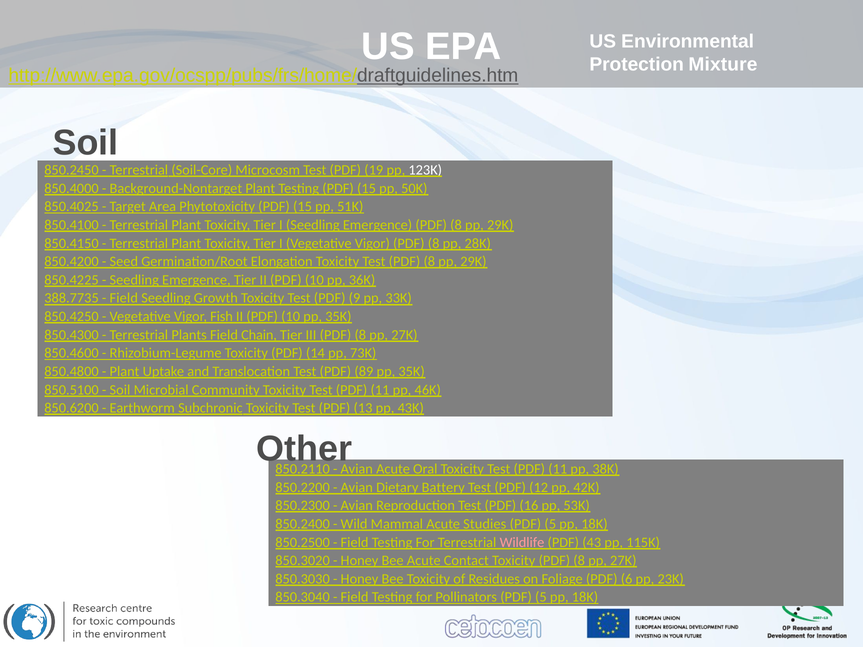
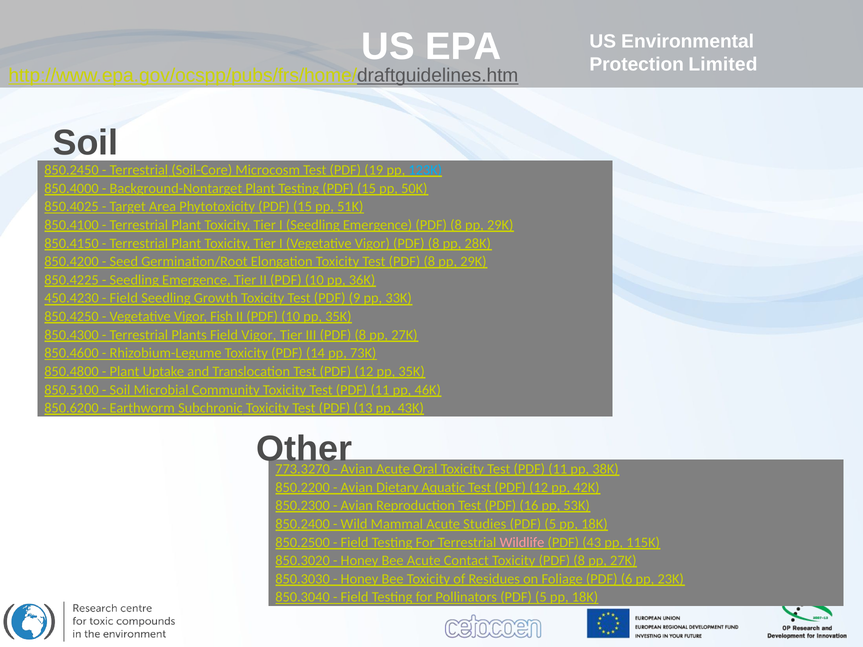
Mixture: Mixture -> Limited (723, 65)
123K colour: white -> light blue (425, 170)
388.7735: 388.7735 -> 450.4230 (72, 298)
Field Chain: Chain -> Vigor (259, 335)
Translocation Test PDF 89: 89 -> 12 (364, 372)
850.2110: 850.2110 -> 773.3270 (303, 469)
Battery: Battery -> Aquatic (443, 488)
